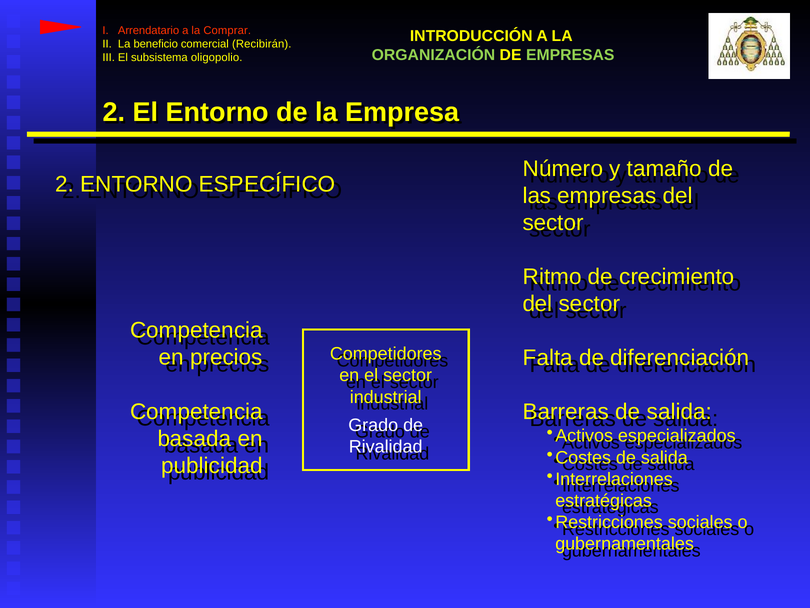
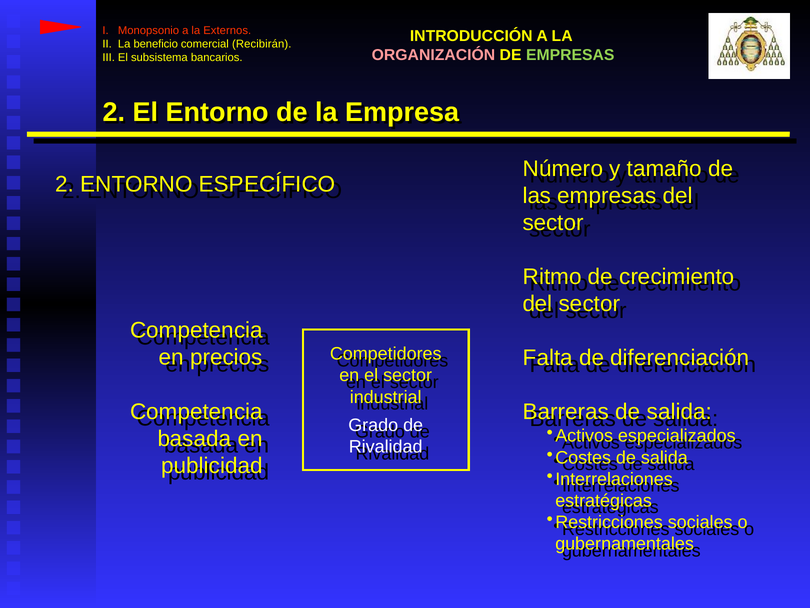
Arrendatario: Arrendatario -> Monopsonio (149, 30)
Comprar: Comprar -> Externos (227, 30)
ORGANIZACIÓN colour: light green -> pink (433, 55)
oligopolio: oligopolio -> bancarios (217, 57)
